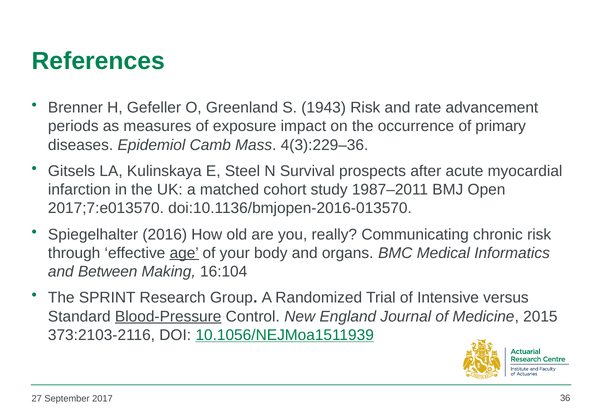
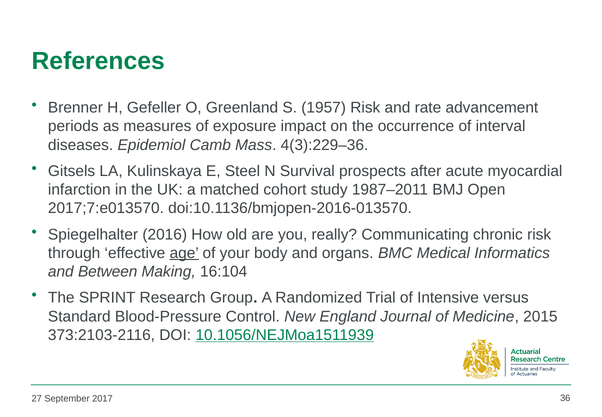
1943: 1943 -> 1957 (324, 108)
primary: primary -> interval (501, 126)
Blood-Pressure underline: present -> none (168, 316)
